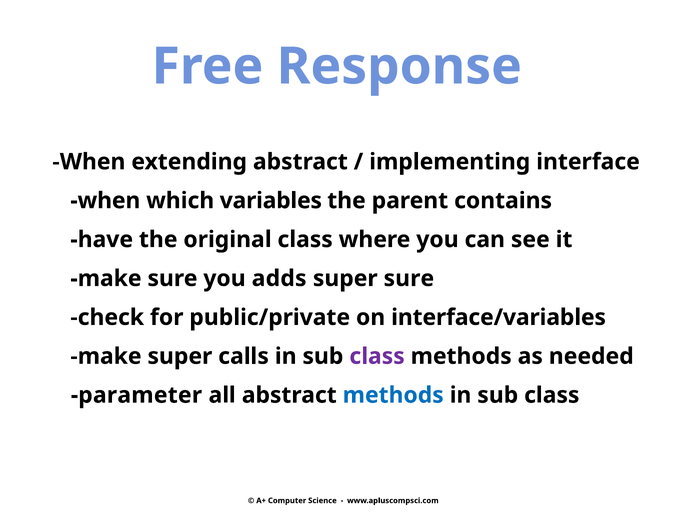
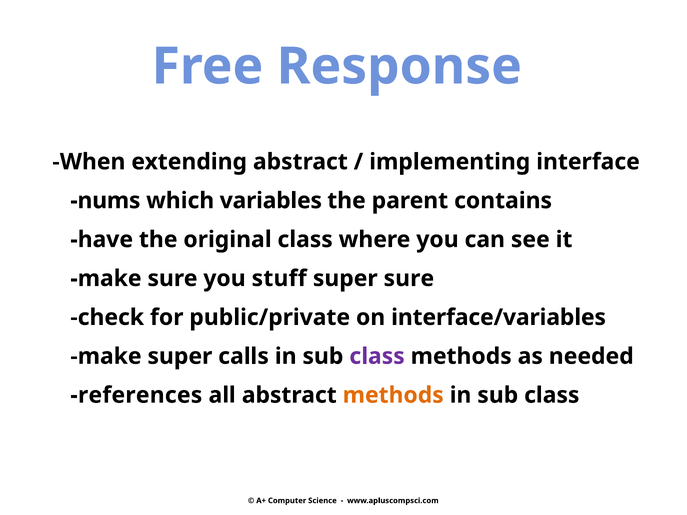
when: when -> nums (105, 201)
adds: adds -> stuff (279, 279)
parameter: parameter -> references (136, 395)
methods colour: blue -> orange (393, 395)
